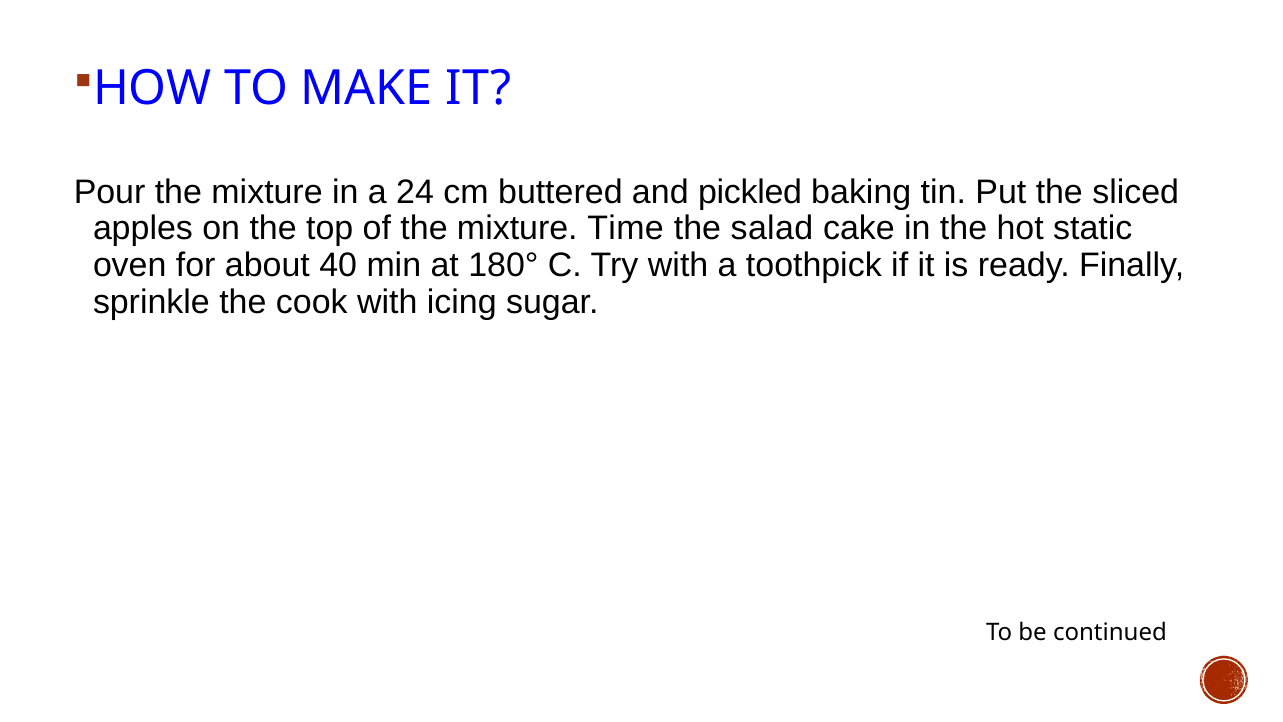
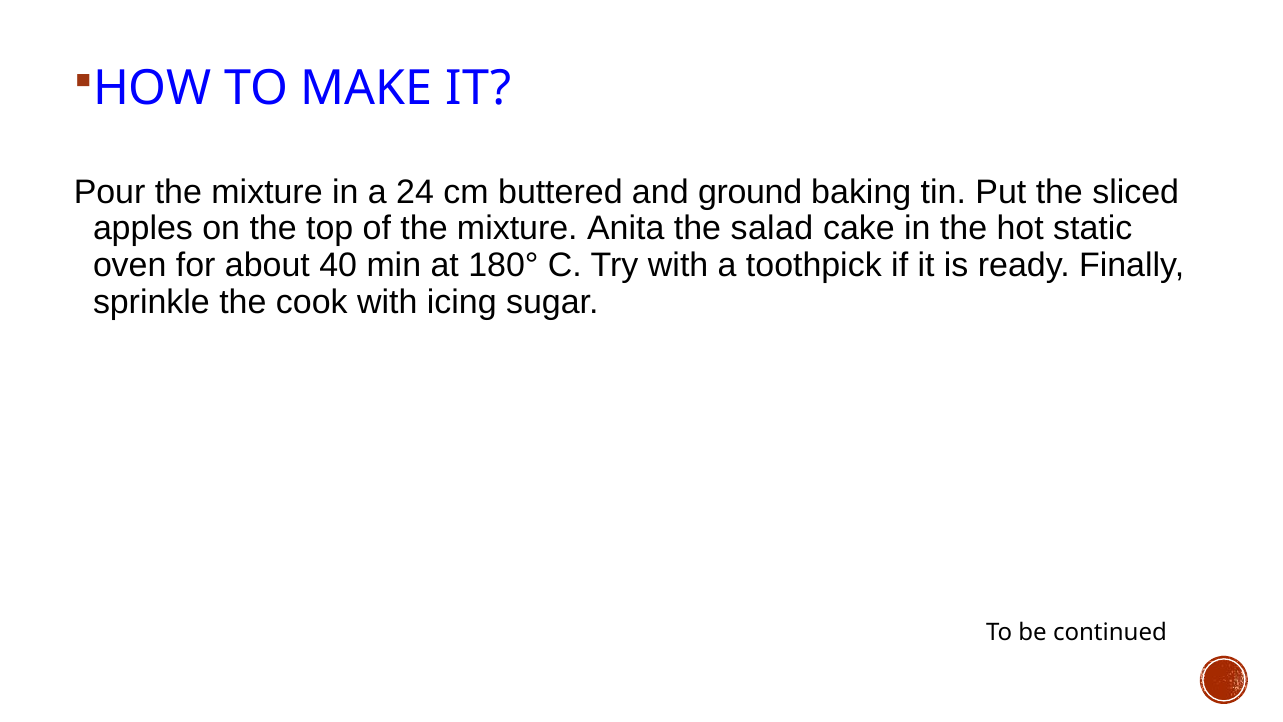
pickled: pickled -> ground (750, 192)
Time: Time -> Anita (626, 228)
